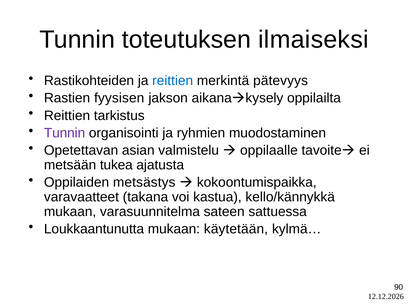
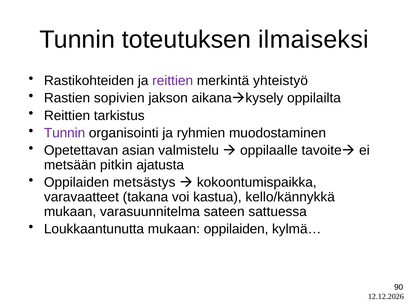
reittien colour: blue -> purple (173, 81)
pätevyys: pätevyys -> yhteistyö (281, 81)
fyysisen: fyysisen -> sopivien (119, 98)
tukea: tukea -> pitkin (116, 165)
mukaan käytetään: käytetään -> oppilaiden (236, 230)
